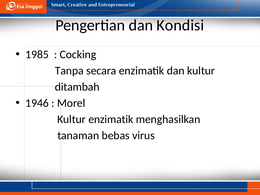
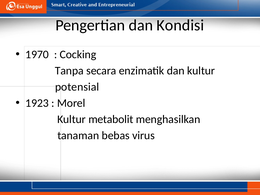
1985: 1985 -> 1970 (37, 55)
ditambah: ditambah -> potensial (77, 87)
1946: 1946 -> 1923 (37, 103)
Kultur enzimatik: enzimatik -> metabolit (111, 119)
